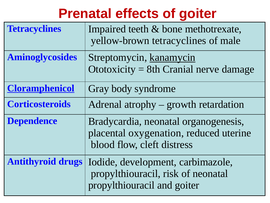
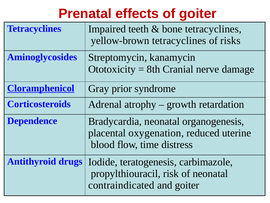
bone methotrexate: methotrexate -> tetracyclines (213, 29)
male: male -> risks (230, 41)
kanamycin underline: present -> none (173, 57)
body: body -> prior (122, 88)
cleft: cleft -> time (150, 144)
development: development -> teratogenesis (148, 162)
propylthiouracil: propylthiouracil -> contraindicated (121, 185)
